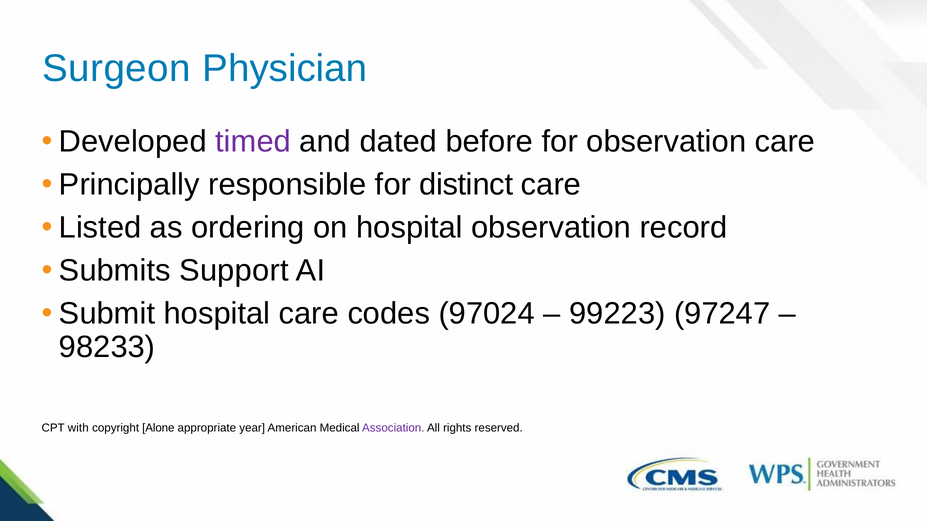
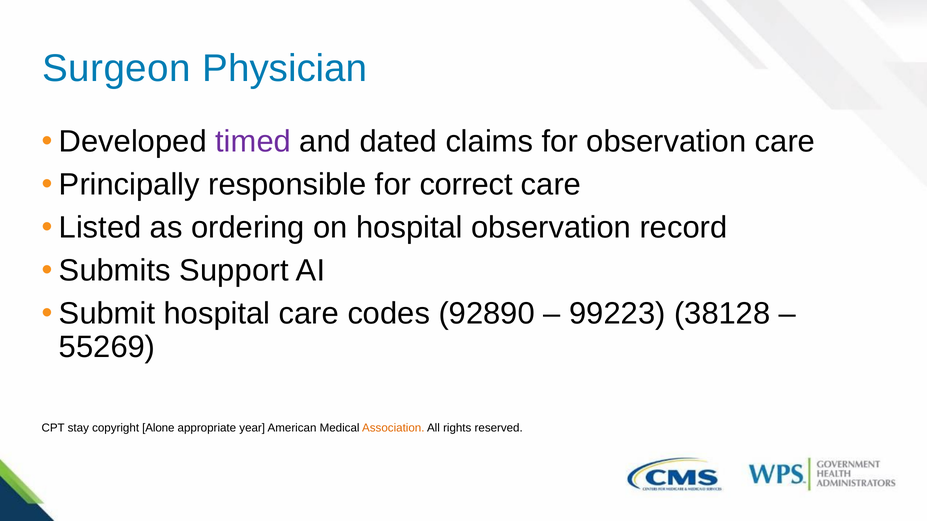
before: before -> claims (489, 142)
distinct: distinct -> correct (466, 185)
97024: 97024 -> 92890 (487, 314)
97247: 97247 -> 38128 (722, 314)
98233: 98233 -> 55269 (107, 347)
with: with -> stay (78, 428)
Association colour: purple -> orange (393, 428)
